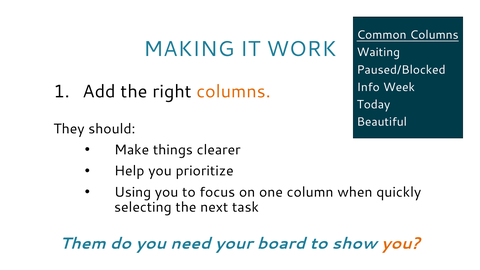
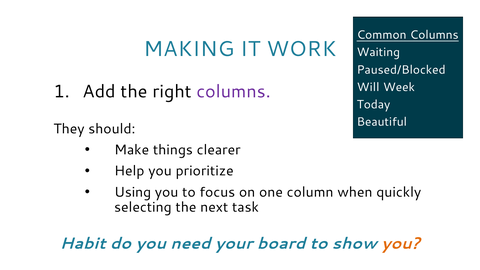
Info: Info -> Will (368, 87)
columns colour: orange -> purple (234, 91)
Them: Them -> Habit (83, 243)
